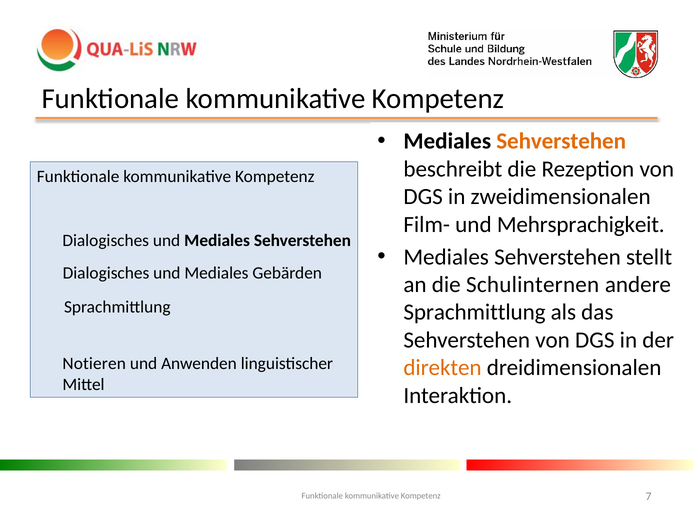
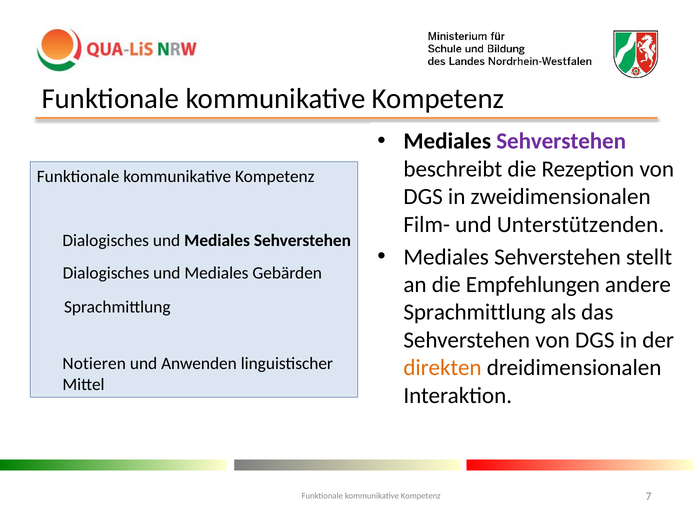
Sehverstehen colour: orange -> purple (561, 141)
Mehrsprachigkeit: Mehrsprachigkeit -> Unterstützenden (581, 224)
Schulinternen: Schulinternen -> Empfehlungen (533, 284)
